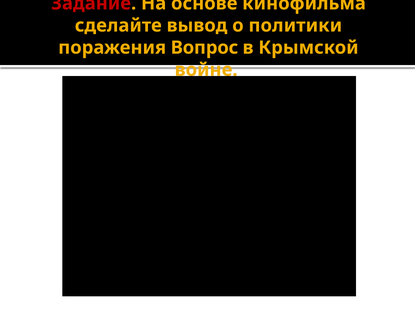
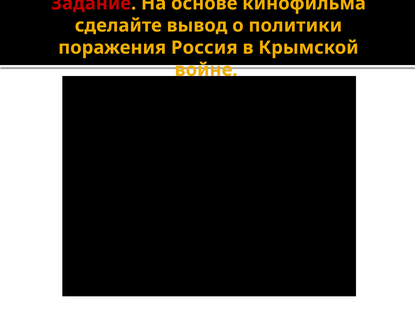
Вопрос: Вопрос -> Россия (204, 48)
